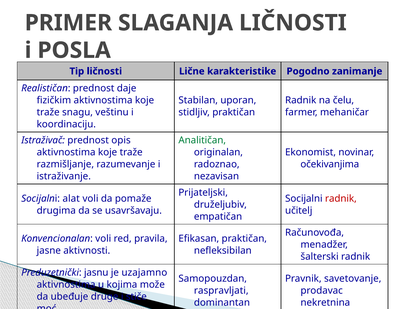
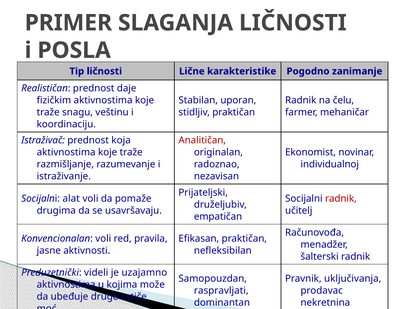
opis: opis -> koja (121, 140)
Analitičan colour: green -> red (202, 140)
očekivanjima: očekivanjima -> individualnoj (330, 164)
jasnu: jasnu -> videli (96, 273)
savetovanje: savetovanje -> uključivanja (353, 279)
